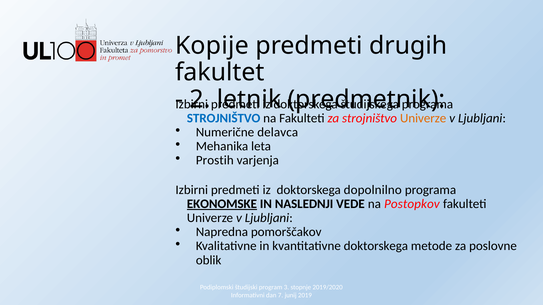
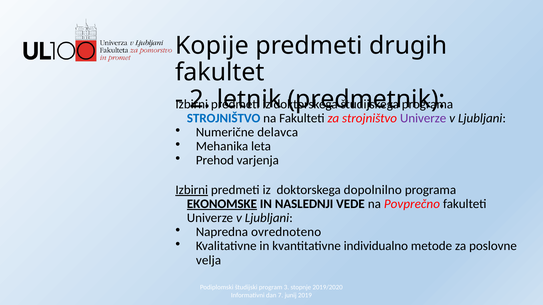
Univerze colour: orange -> purple (423, 118)
Prostih: Prostih -> Prehod (215, 161)
Izbirni underline: none -> present (192, 190)
Postopkov: Postopkov -> Povprečno (412, 204)
pomorščakov: pomorščakov -> ovrednoteno (286, 232)
kvantitativne doktorskega: doktorskega -> individualno (376, 246)
oblik: oblik -> velja (209, 260)
